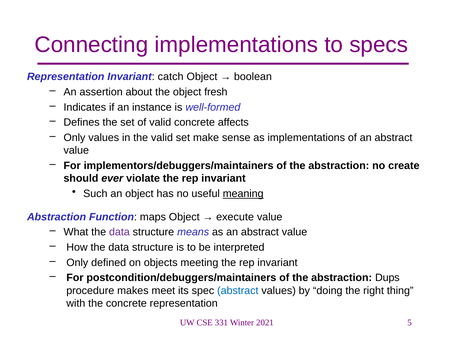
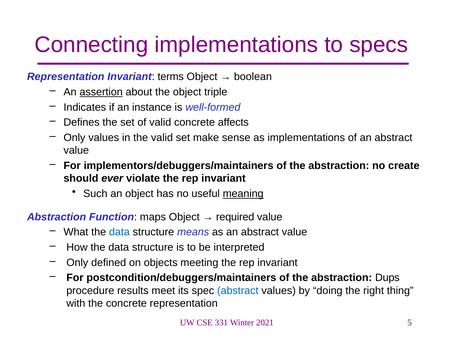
catch: catch -> terms (171, 77)
assertion underline: none -> present (101, 92)
fresh: fresh -> triple (216, 92)
execute: execute -> required (235, 217)
data colour: purple -> blue (119, 232)
makes: makes -> results (133, 291)
